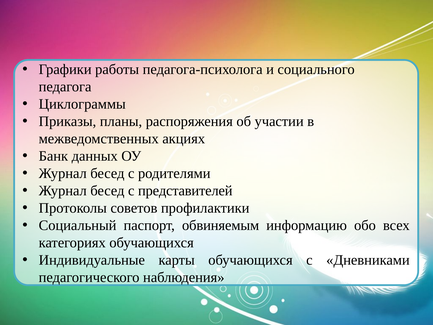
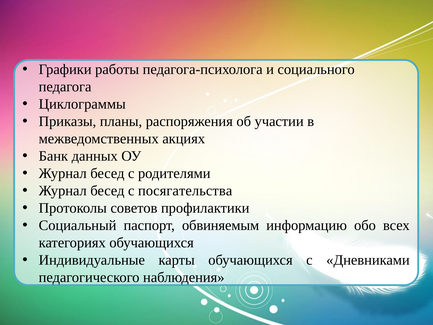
представителей: представителей -> посягательства (185, 191)
